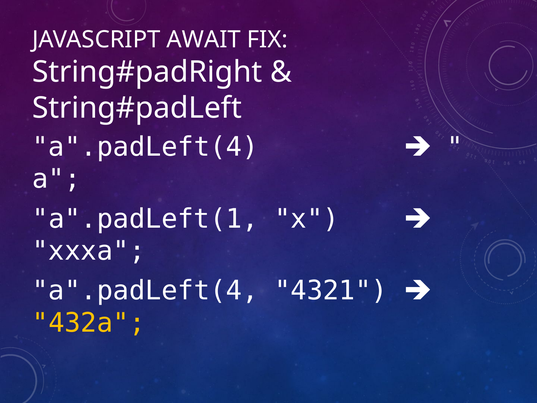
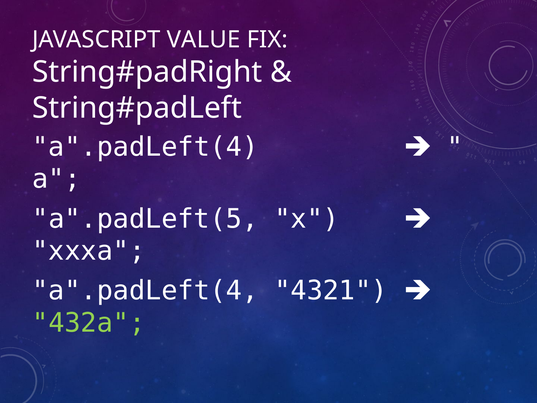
AWAIT: AWAIT -> VALUE (204, 39)
a".padLeft(1: a".padLeft(1 -> a".padLeft(5 (145, 219)
432a colour: yellow -> light green (89, 323)
